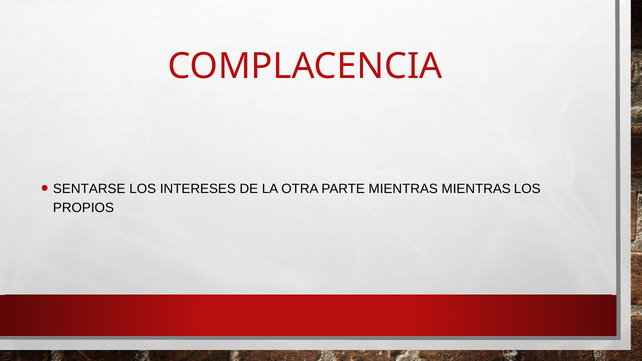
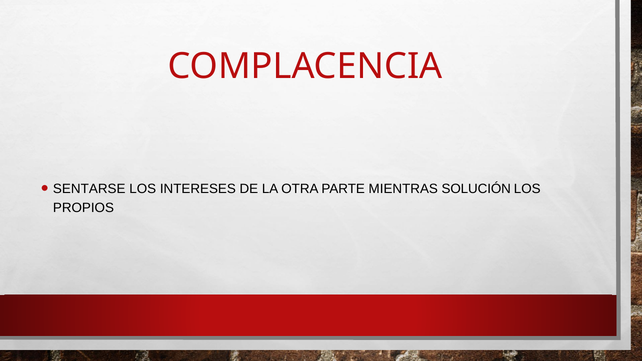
MIENTRAS MIENTRAS: MIENTRAS -> SOLUCIÓN (476, 189)
